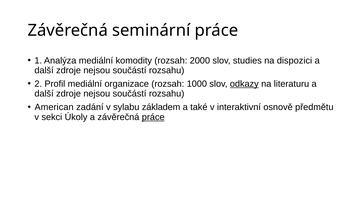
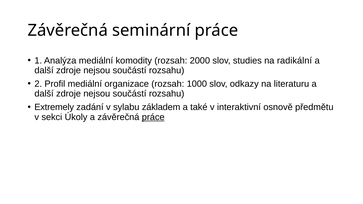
dispozici: dispozici -> radikální (294, 61)
odkazy underline: present -> none (244, 84)
American: American -> Extremely (54, 107)
